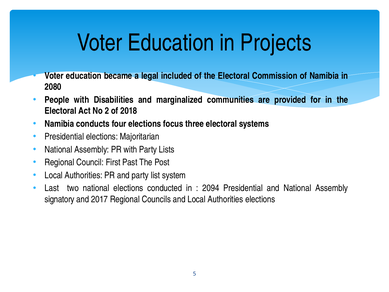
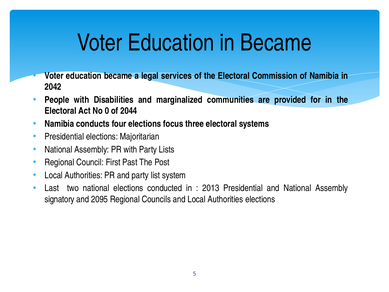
in Projects: Projects -> Became (276, 43)
included: included -> services (176, 76)
2080: 2080 -> 2042 (53, 87)
2: 2 -> 0 (107, 111)
2018: 2018 -> 2044 (129, 111)
2094: 2094 -> 2013 (211, 188)
2017: 2017 -> 2095 (100, 199)
